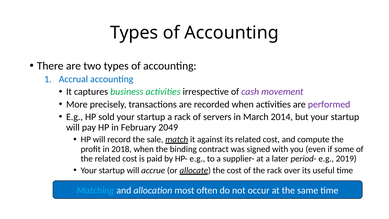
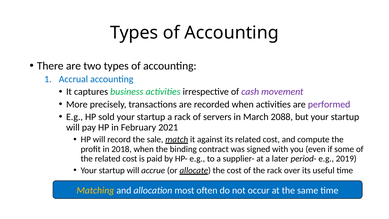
2014: 2014 -> 2088 (282, 117)
2049: 2049 -> 2021 (168, 127)
Matching colour: light blue -> yellow (95, 190)
